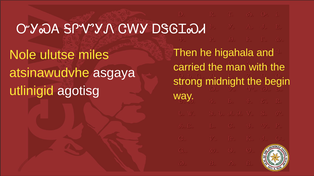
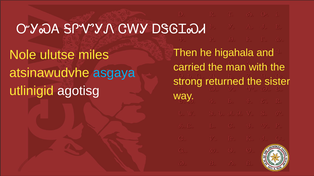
asgaya colour: white -> light blue (114, 73)
midnight: midnight -> returned (225, 82)
begin: begin -> sister (277, 82)
